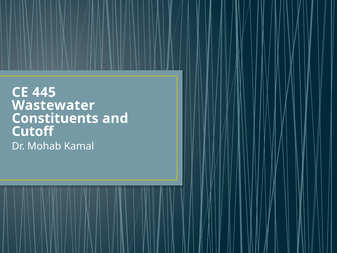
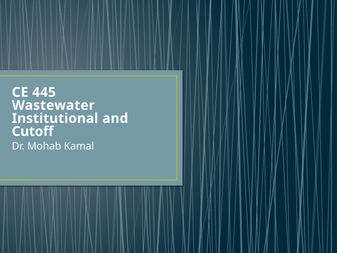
Constituents: Constituents -> Institutional (55, 118)
